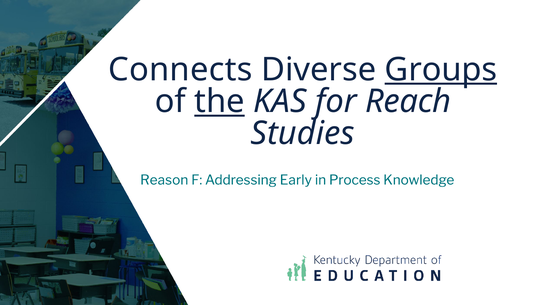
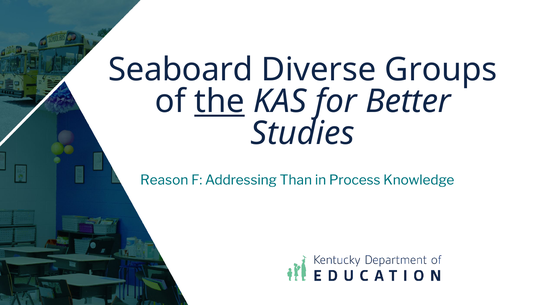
Connects: Connects -> Seaboard (181, 70)
Groups underline: present -> none (441, 70)
Reach: Reach -> Better (408, 101)
Early: Early -> Than (296, 180)
